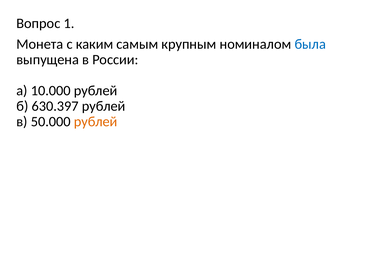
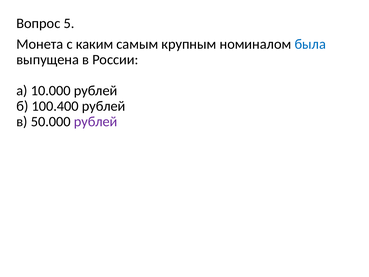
1: 1 -> 5 (69, 23)
630.397: 630.397 -> 100.400 (55, 106)
рублей colour: orange -> purple (96, 122)
